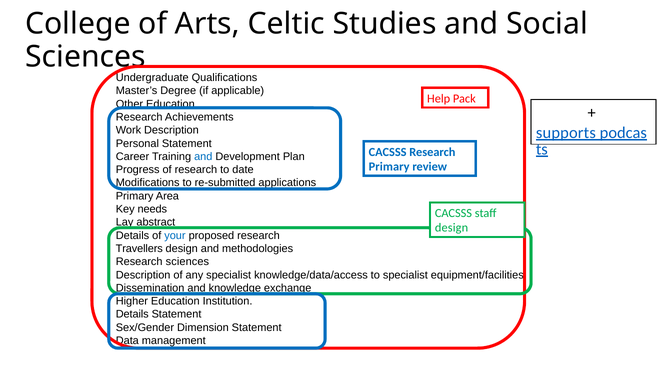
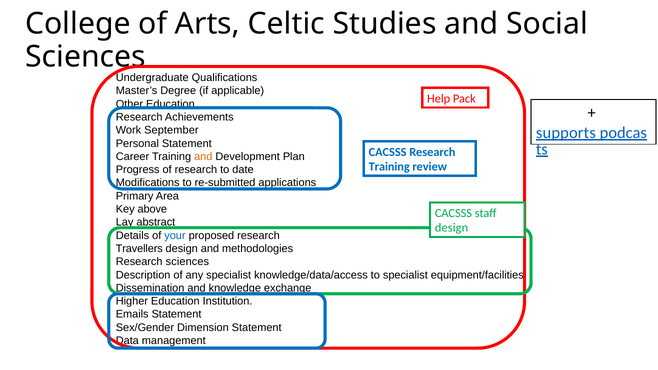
Work Description: Description -> September (171, 130)
and colour: blue -> orange (203, 157)
Primary: Primary -> Training (389, 167)
needs: needs -> above (152, 209)
Details: Details -> Emails (132, 314)
